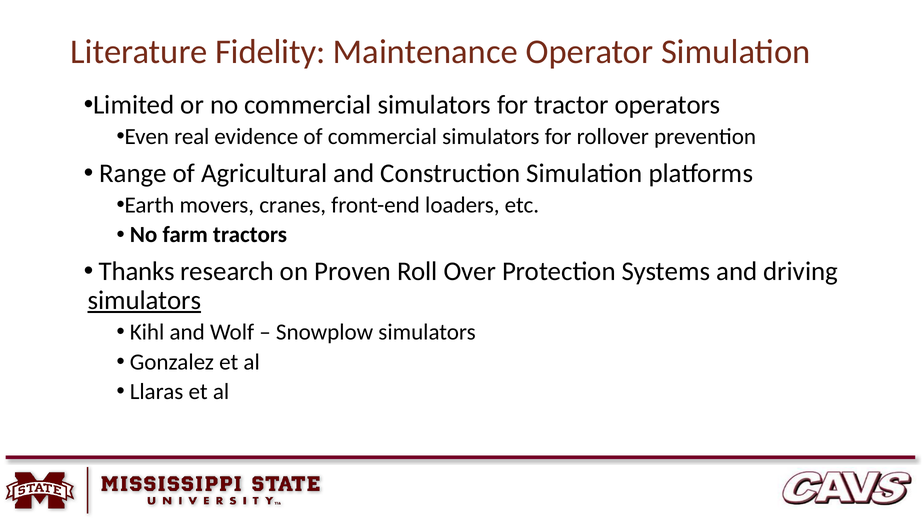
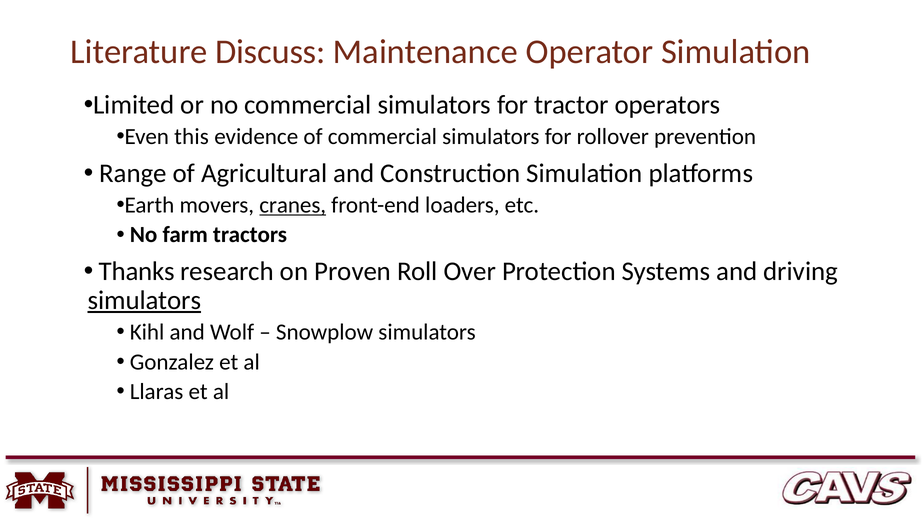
Fidelity: Fidelity -> Discuss (270, 52)
real: real -> this (192, 137)
cranes underline: none -> present (293, 205)
